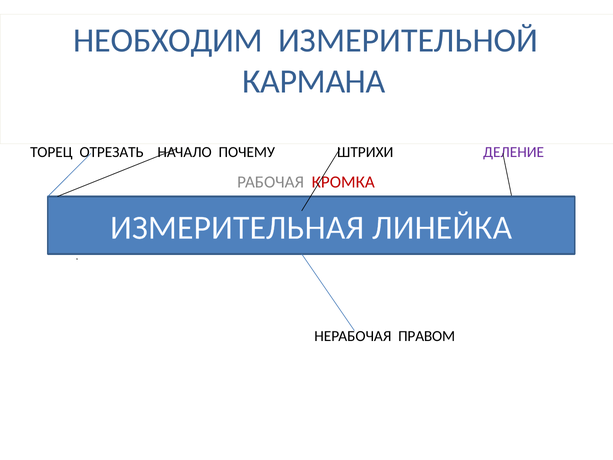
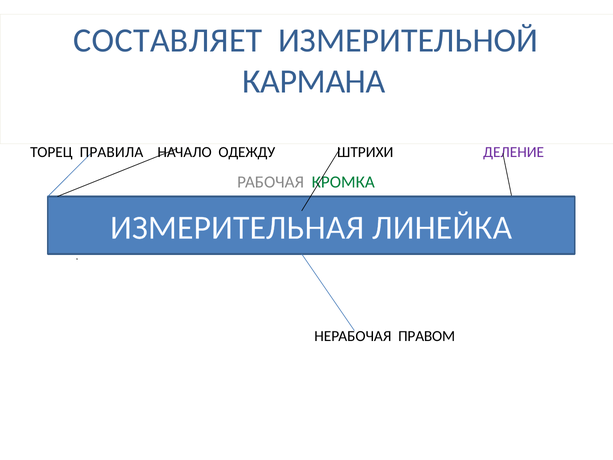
НЕОБХОДИМ: НЕОБХОДИМ -> СОСТАВЛЯЕТ (168, 41)
ОТРЕЗАТЬ: ОТРЕЗАТЬ -> ПРАВИЛА (112, 152)
ПОЧЕМУ: ПОЧЕМУ -> ОДЕЖДУ (247, 152)
КРОМКА colour: red -> green (343, 182)
